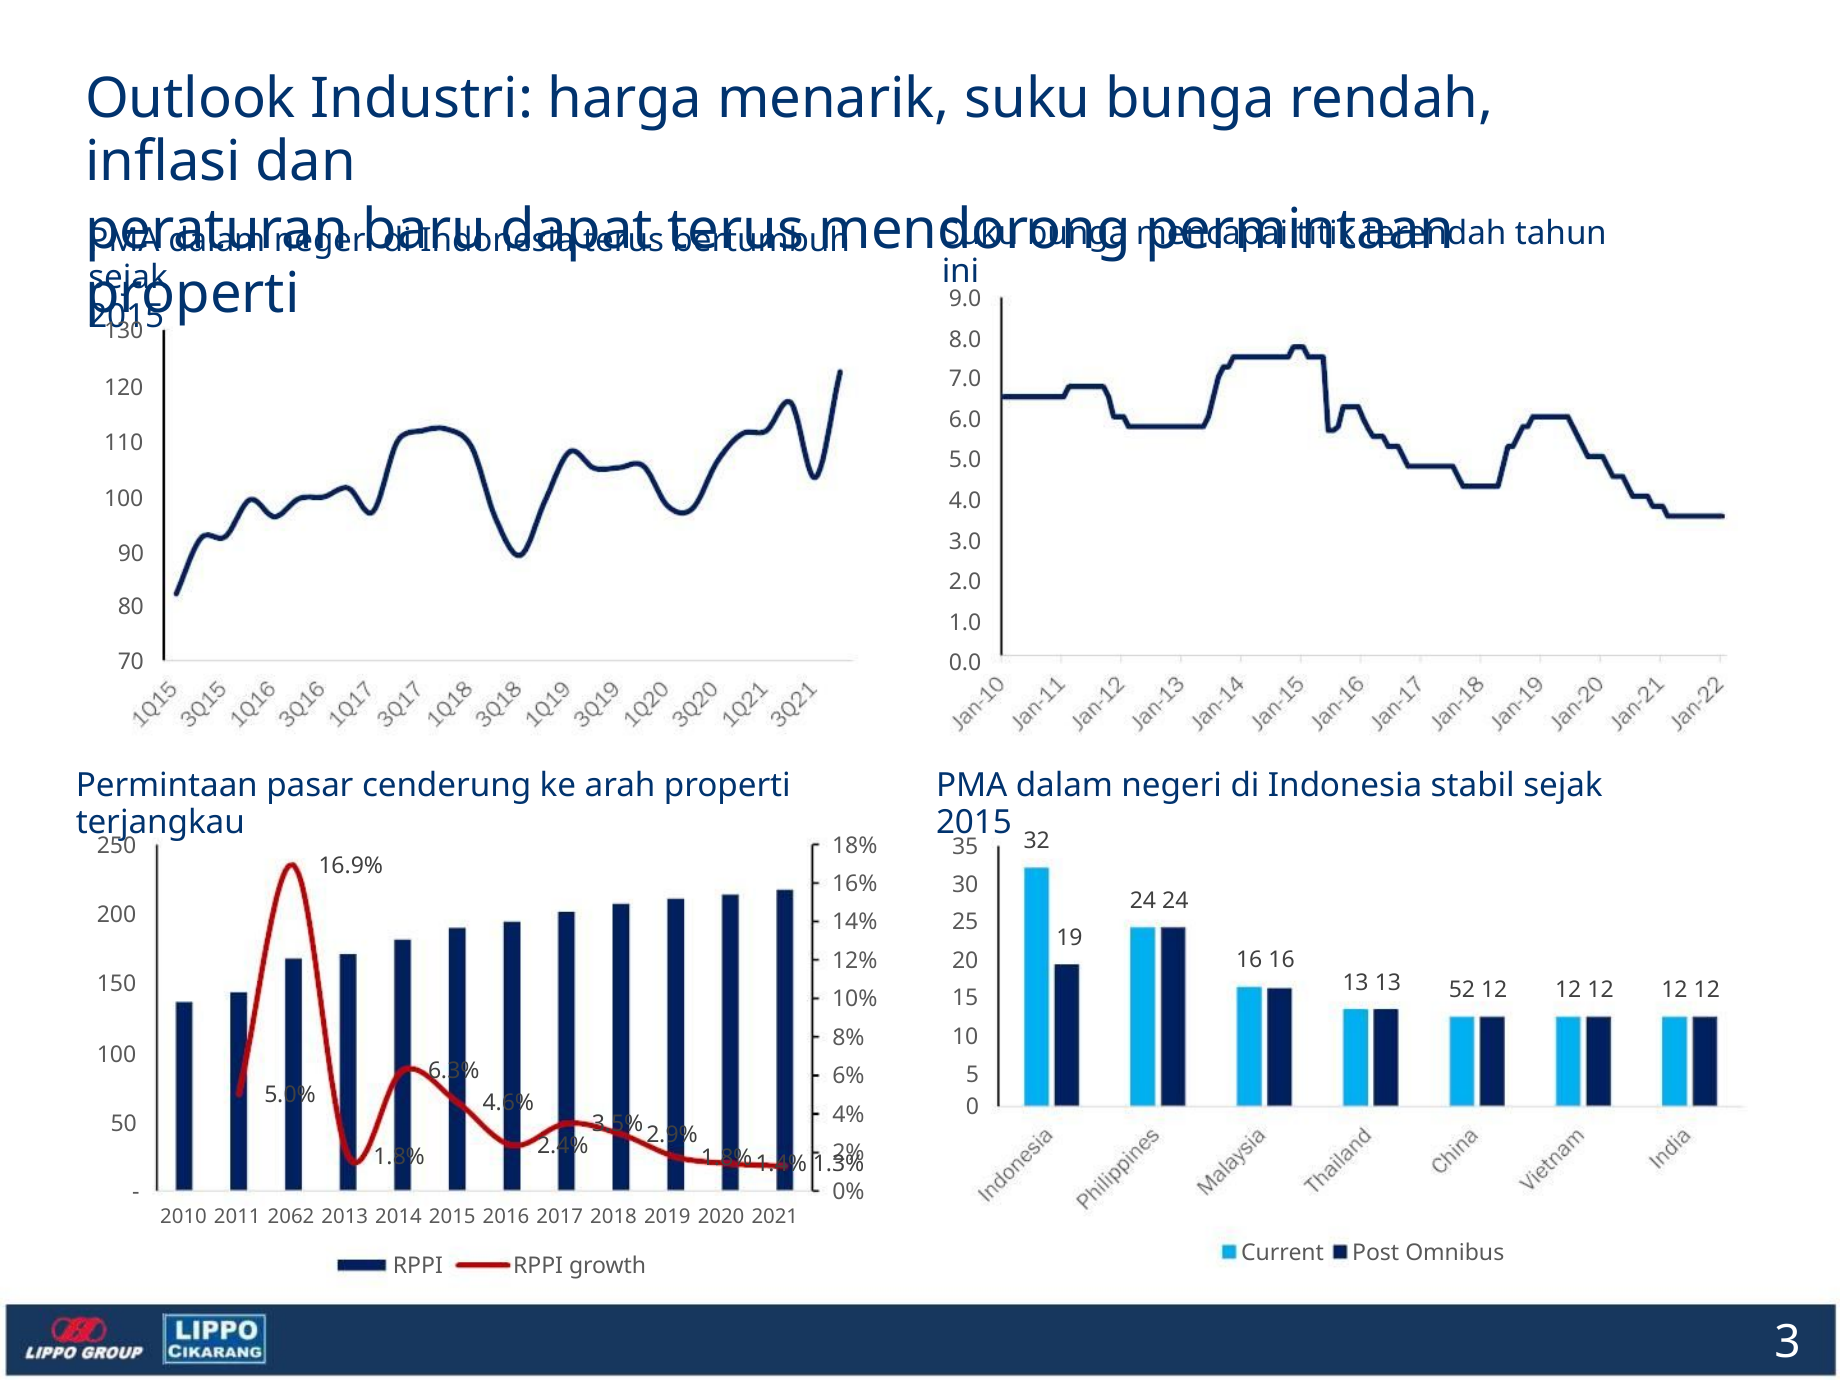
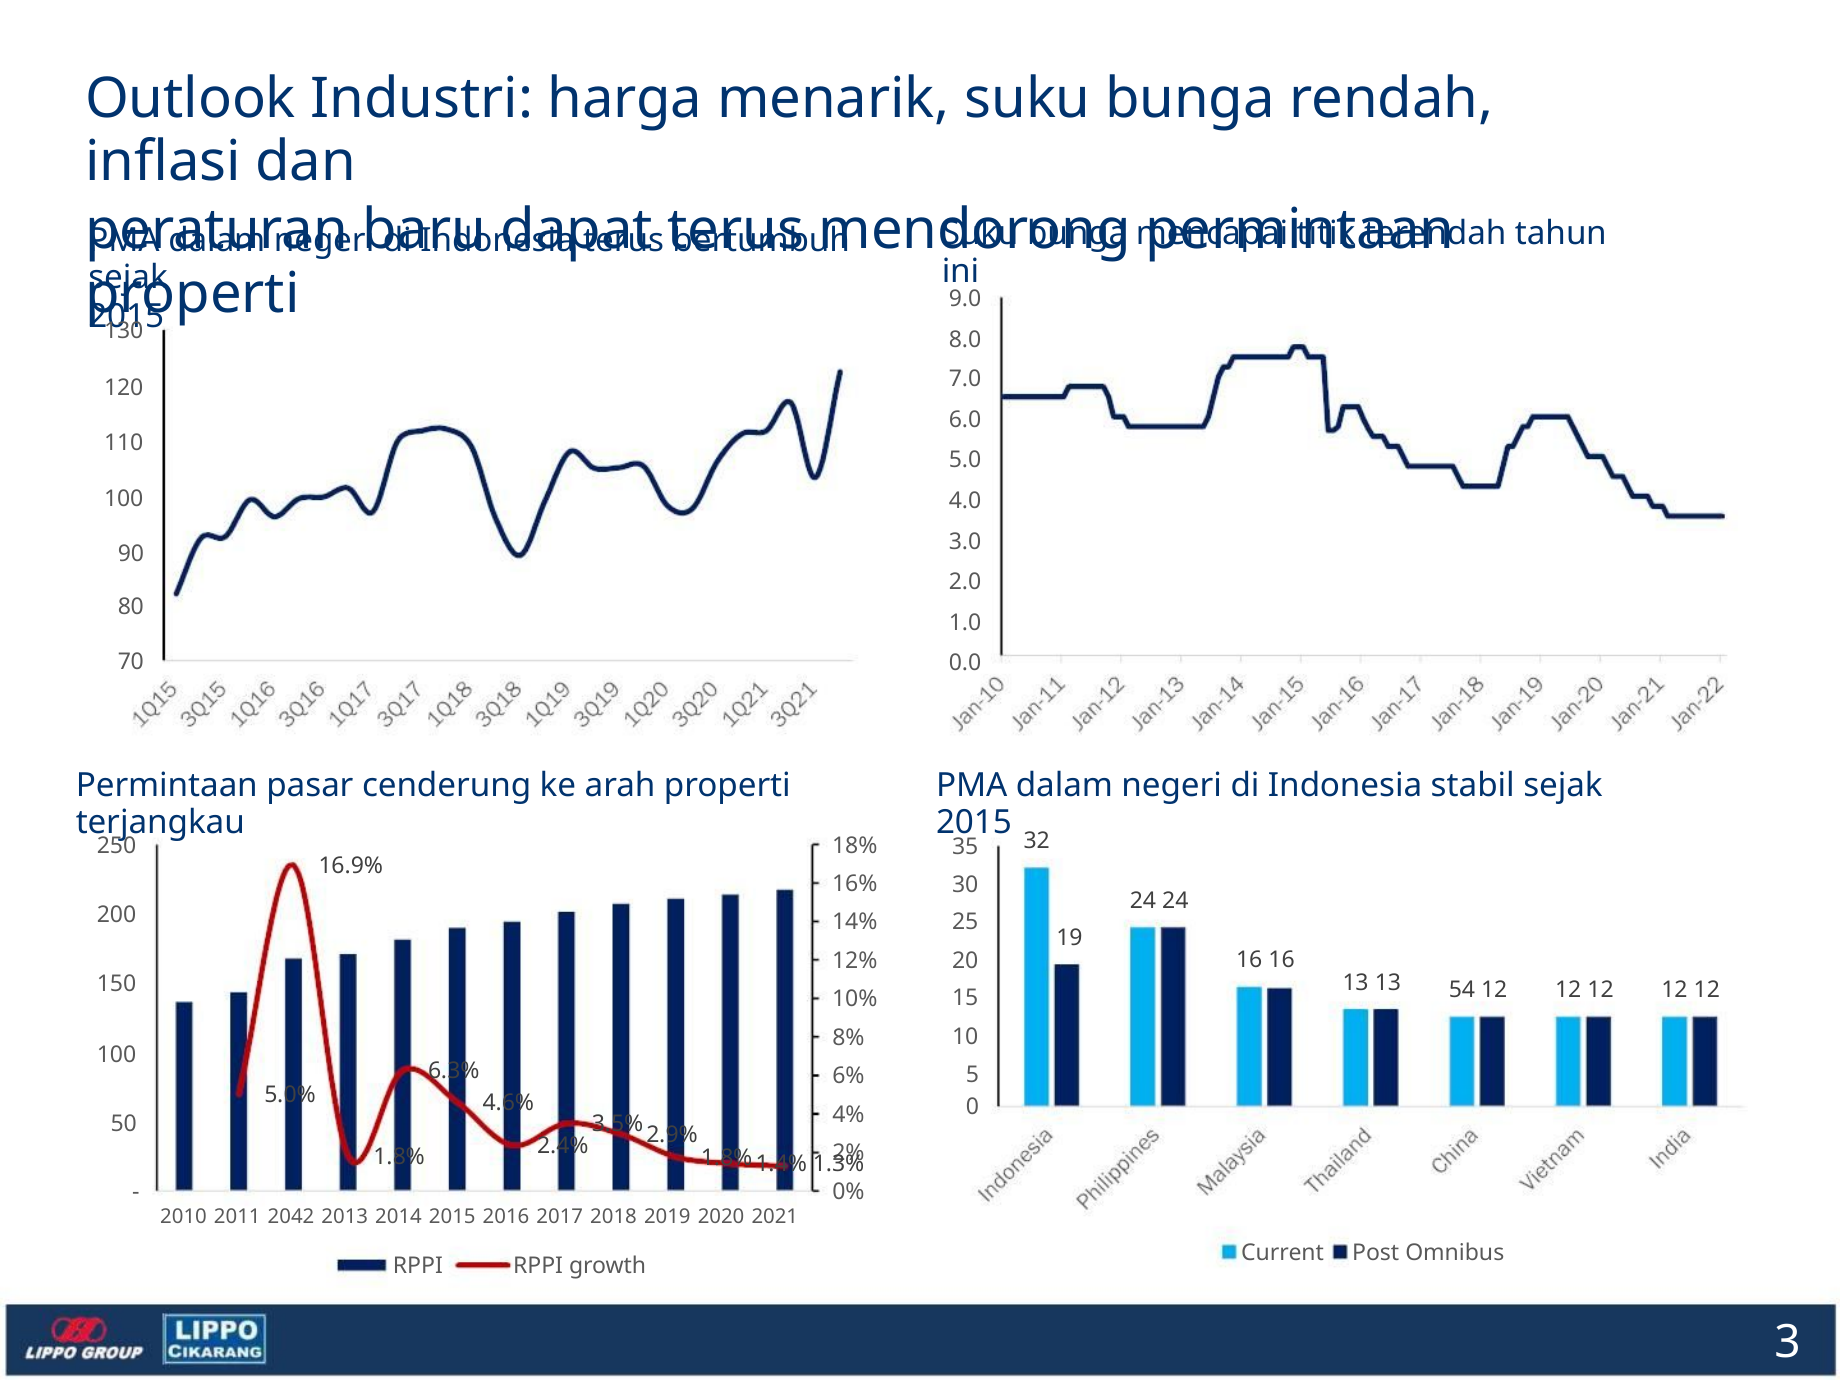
52: 52 -> 54 (1462, 990)
2062: 2062 -> 2042 (291, 1217)
